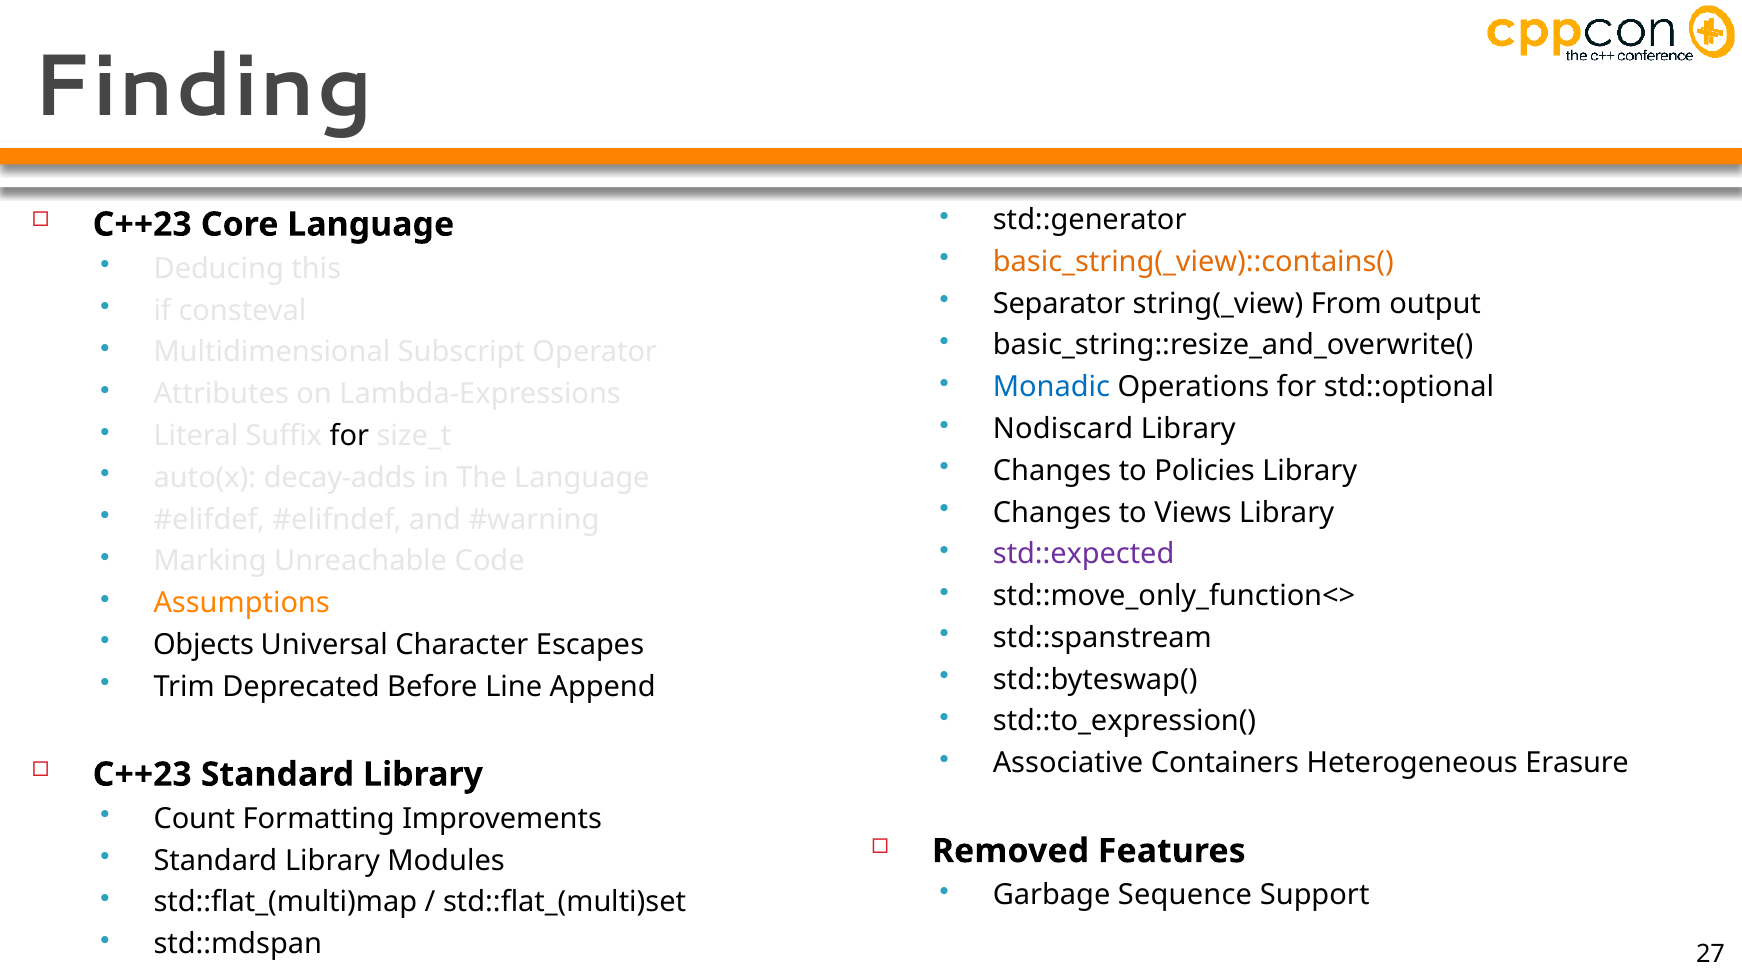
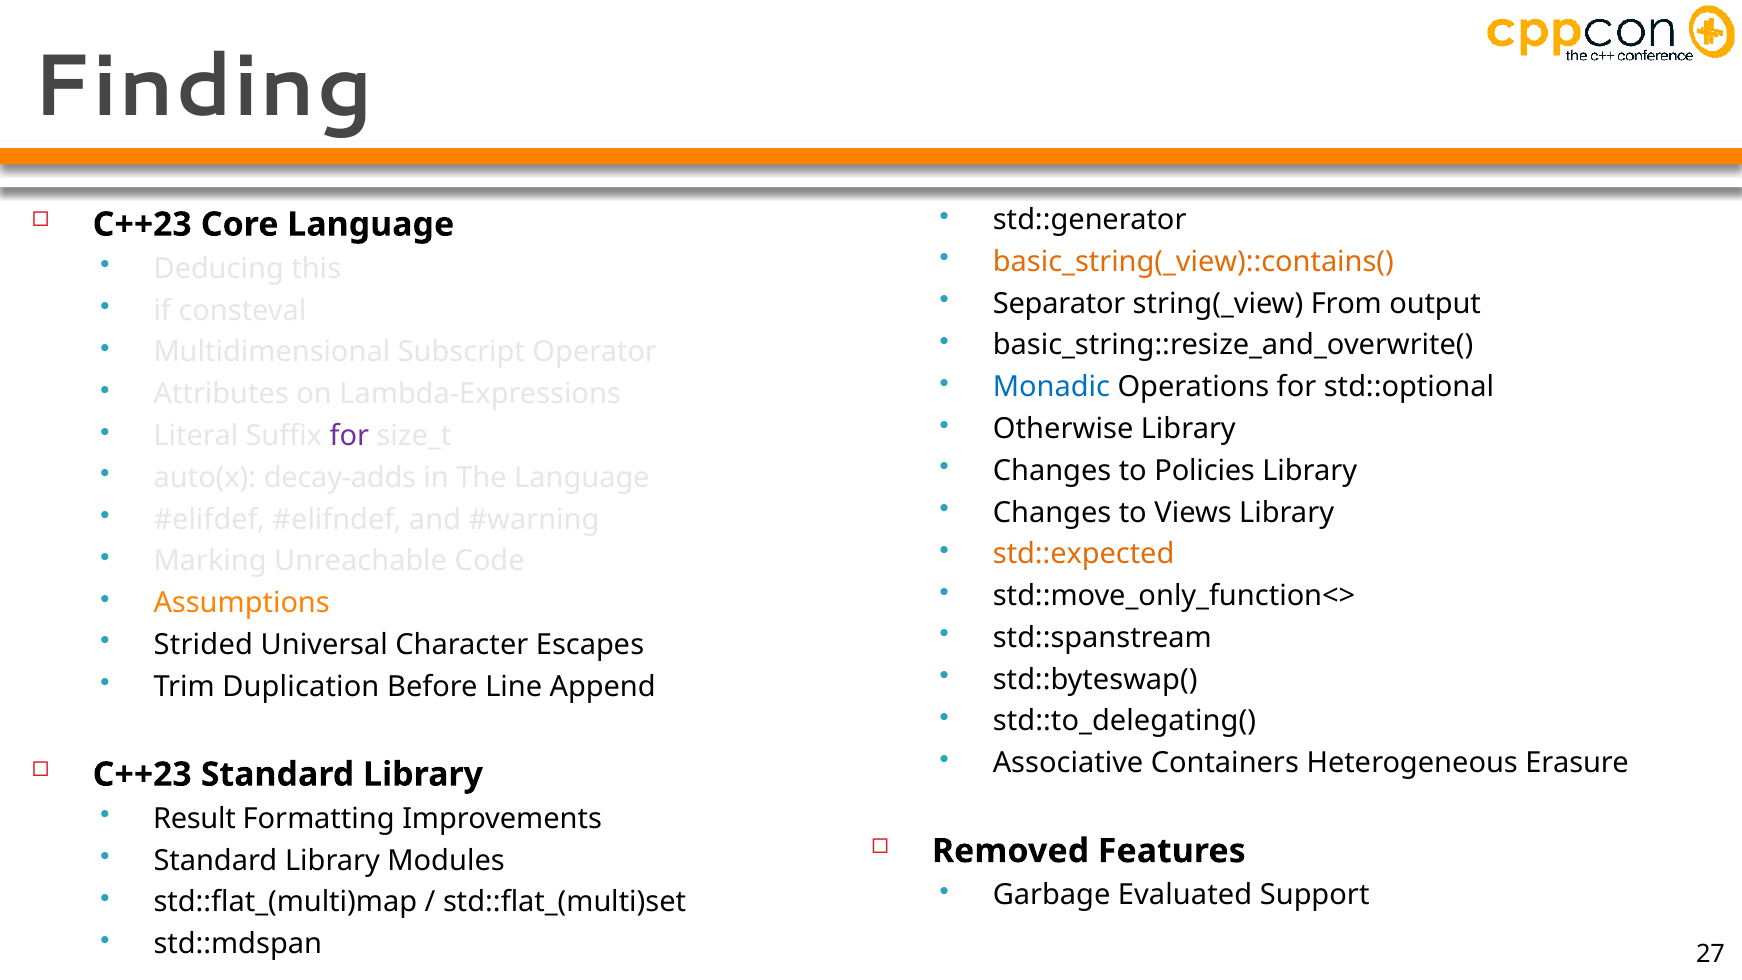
Nodiscard: Nodiscard -> Otherwise (1063, 429)
for colour: black -> purple (349, 436)
std::expected colour: purple -> orange (1084, 554)
Objects: Objects -> Strided (203, 645)
Deprecated: Deprecated -> Duplication (301, 686)
std::to_expression(: std::to_expression( -> std::to_delegating( (1124, 721)
Count: Count -> Result (194, 819)
Sequence: Sequence -> Evaluated (1185, 895)
